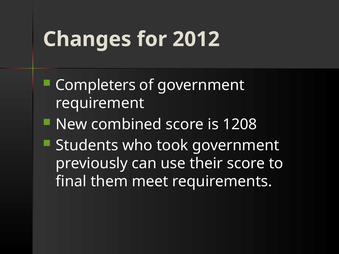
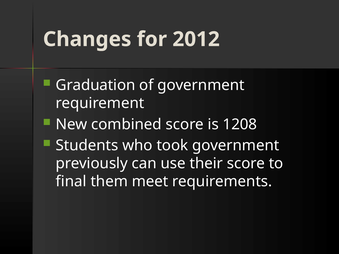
Completers: Completers -> Graduation (96, 85)
